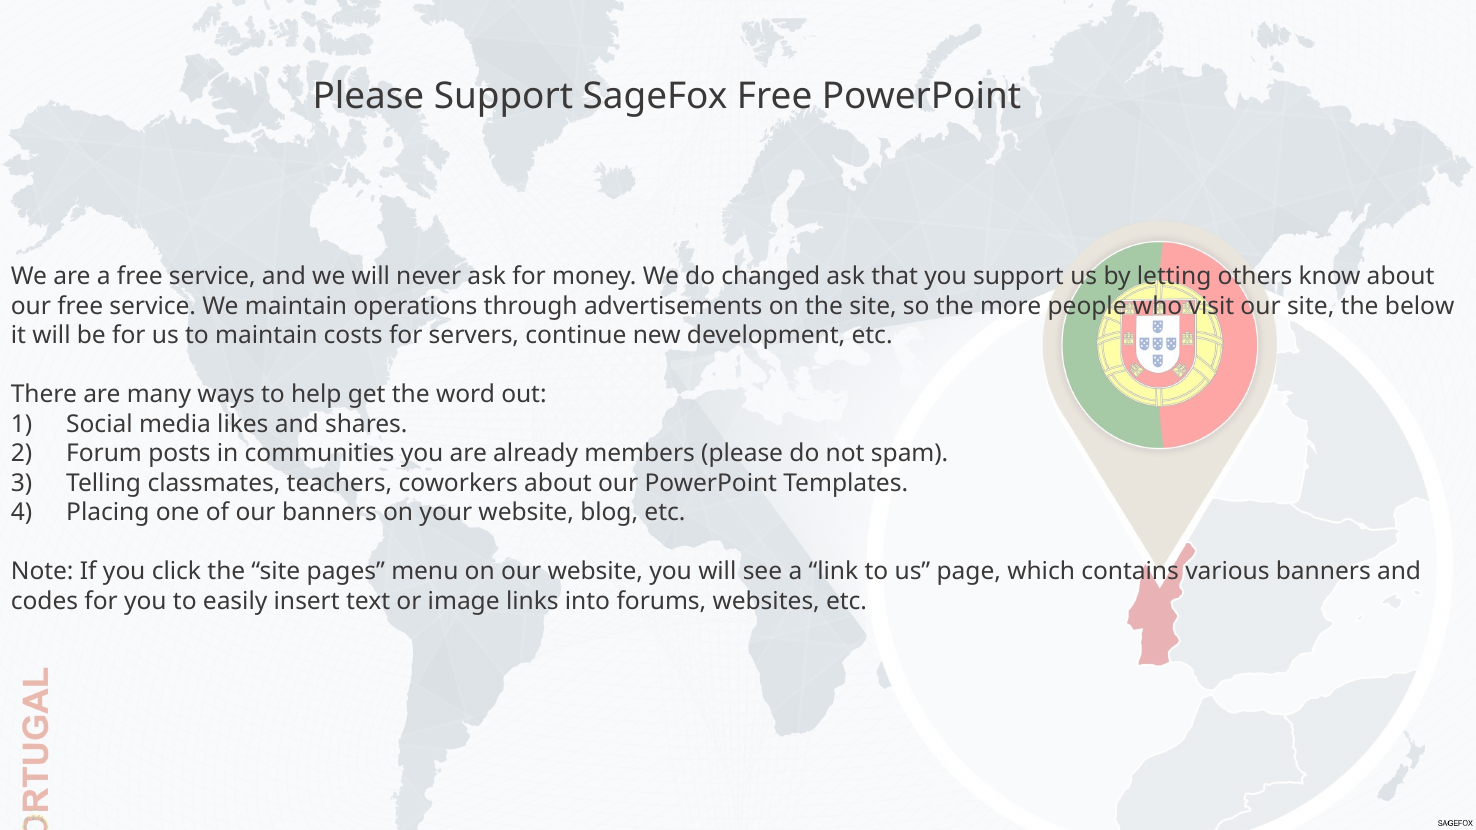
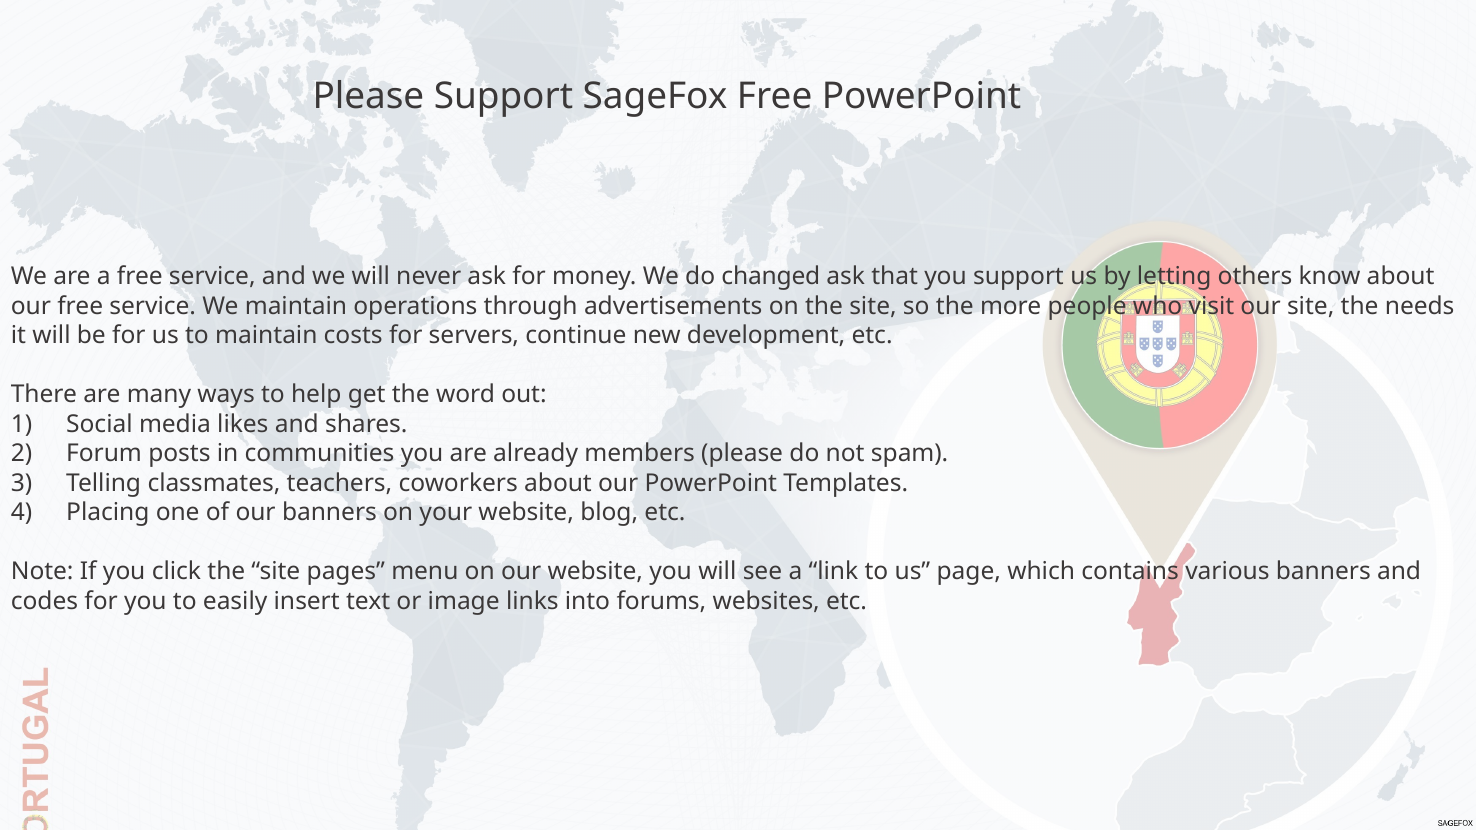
below: below -> needs (1420, 306)
